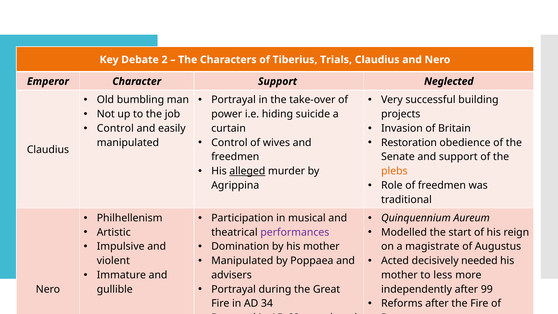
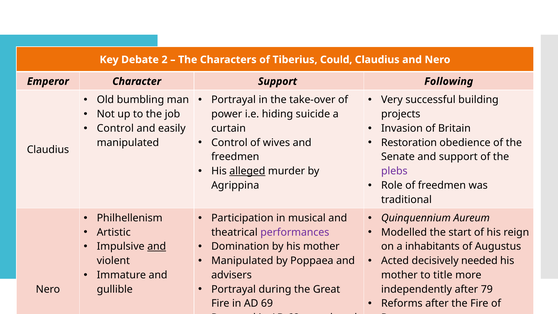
Trials: Trials -> Could (336, 60)
Neglected: Neglected -> Following (449, 81)
plebs colour: orange -> purple (394, 171)
and underline: none -> present (157, 246)
magistrate: magistrate -> inhabitants (432, 246)
less: less -> title (443, 275)
99: 99 -> 79 (487, 289)
34: 34 -> 69 (267, 303)
